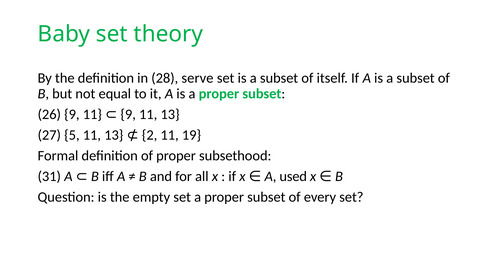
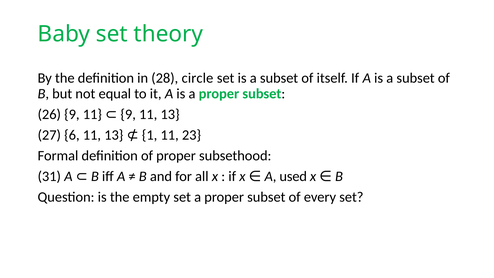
serve: serve -> circle (197, 78)
5: 5 -> 6 (72, 135)
2: 2 -> 1 (150, 135)
19: 19 -> 23 (192, 135)
